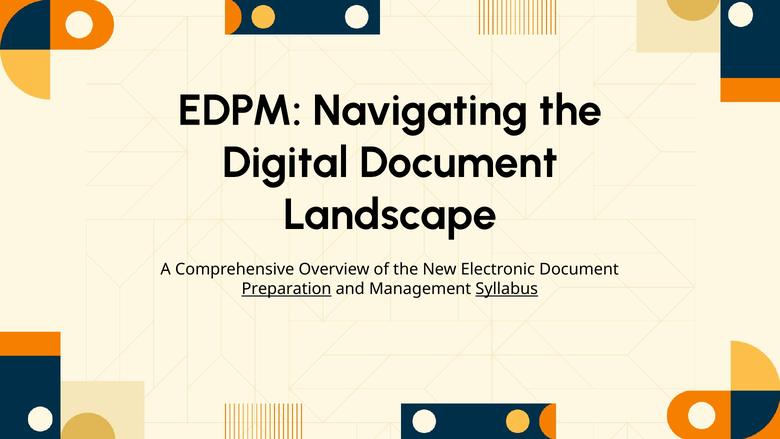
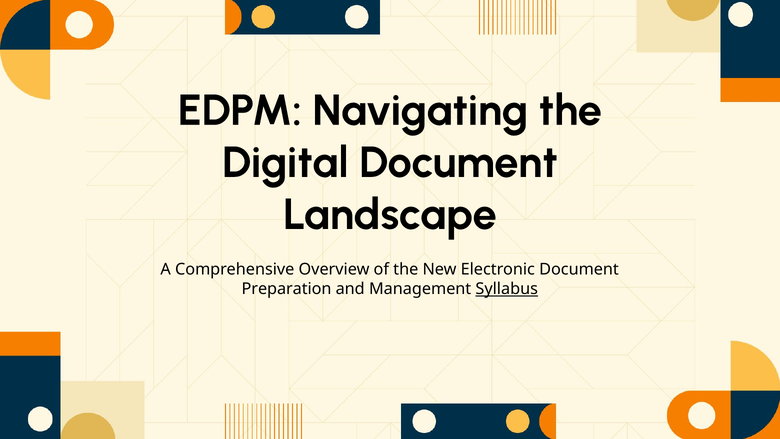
Preparation underline: present -> none (287, 289)
